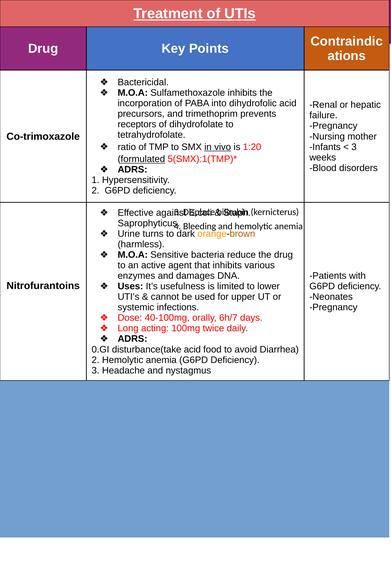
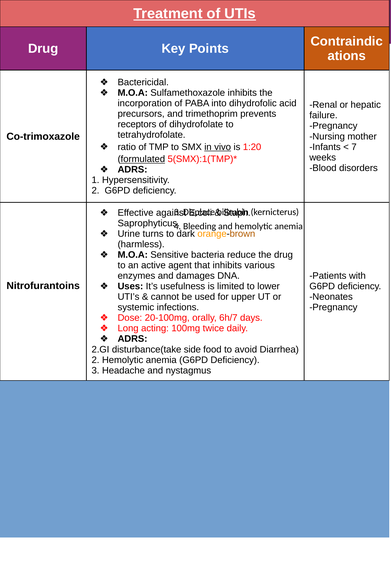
3: 3 -> 7 (354, 147)
40-100mg: 40-100mg -> 20-100mg (167, 318)
0.GI: 0.GI -> 2.GI (100, 349)
disturbance(take acid: acid -> side (192, 349)
